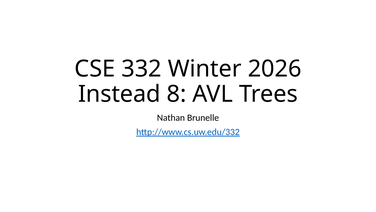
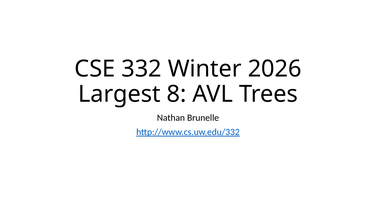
Instead: Instead -> Largest (119, 94)
